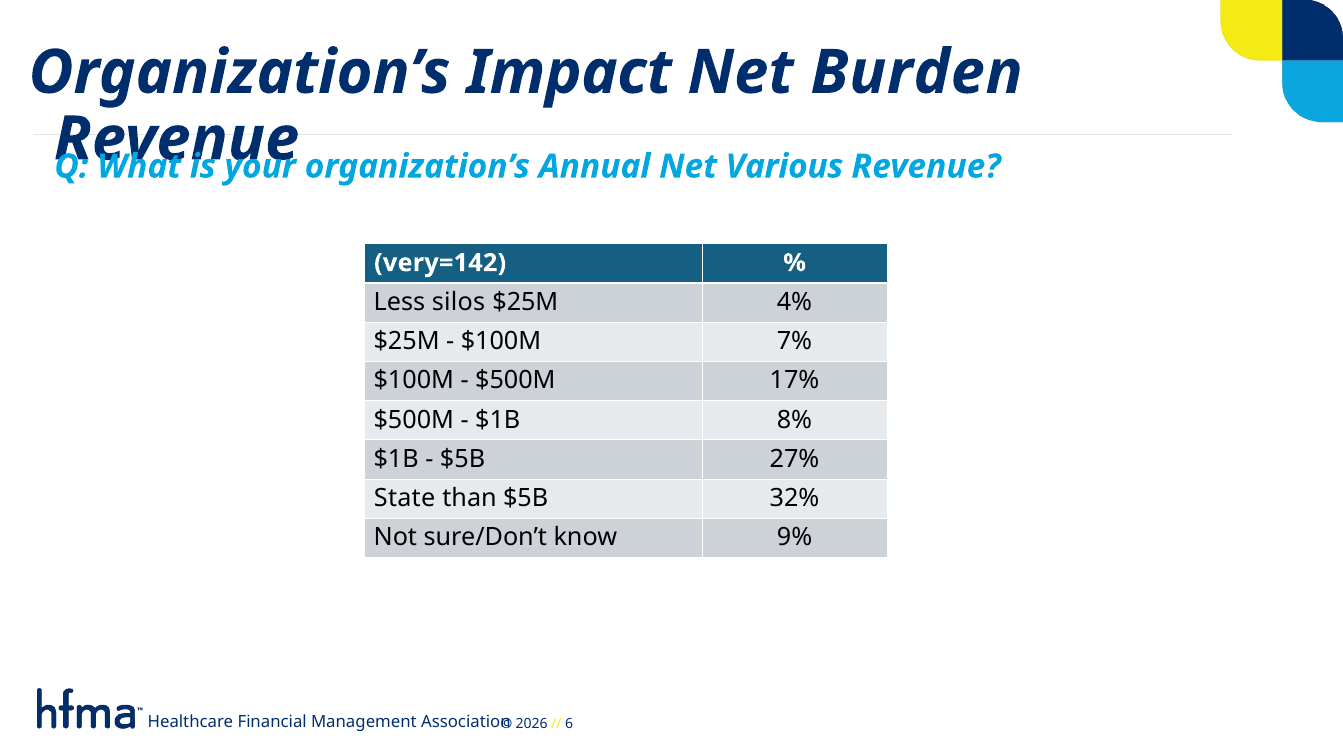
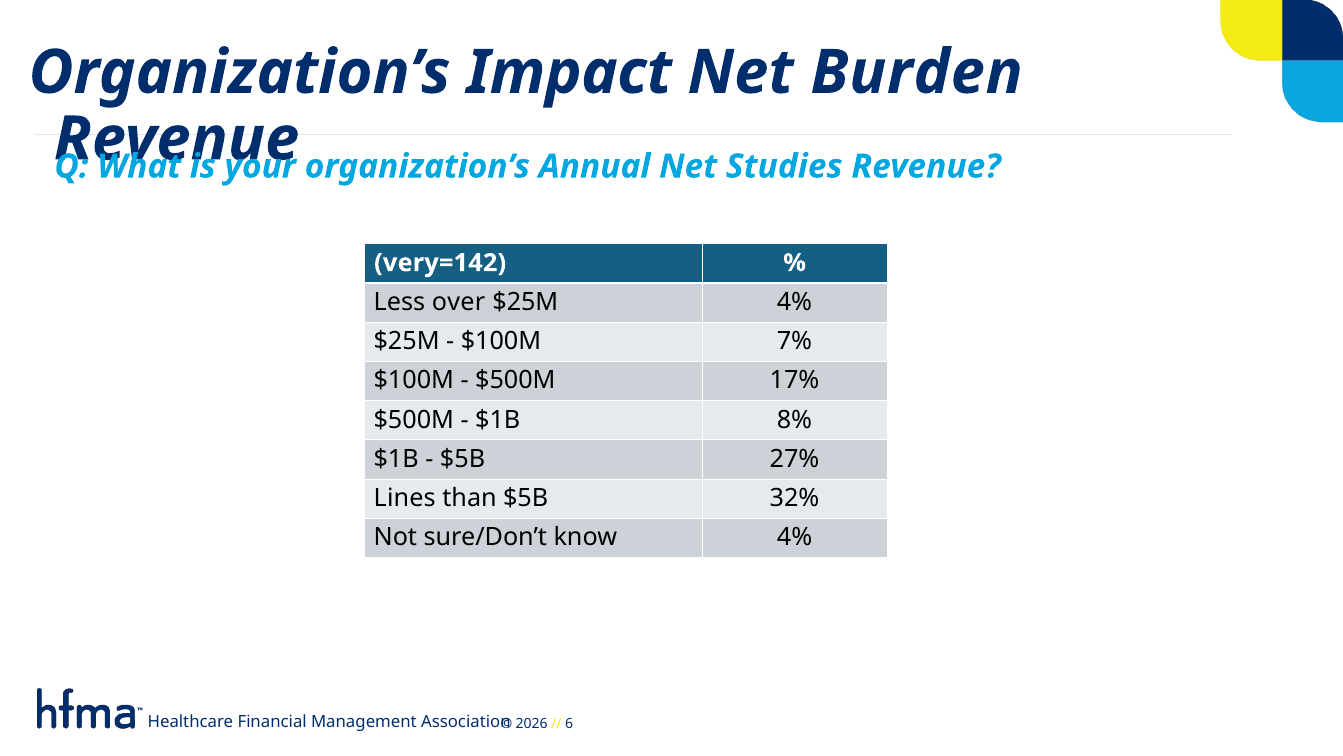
Various: Various -> Studies (784, 166)
silos: silos -> over (459, 302)
State: State -> Lines (405, 498)
know 9%: 9% -> 4% (795, 537)
